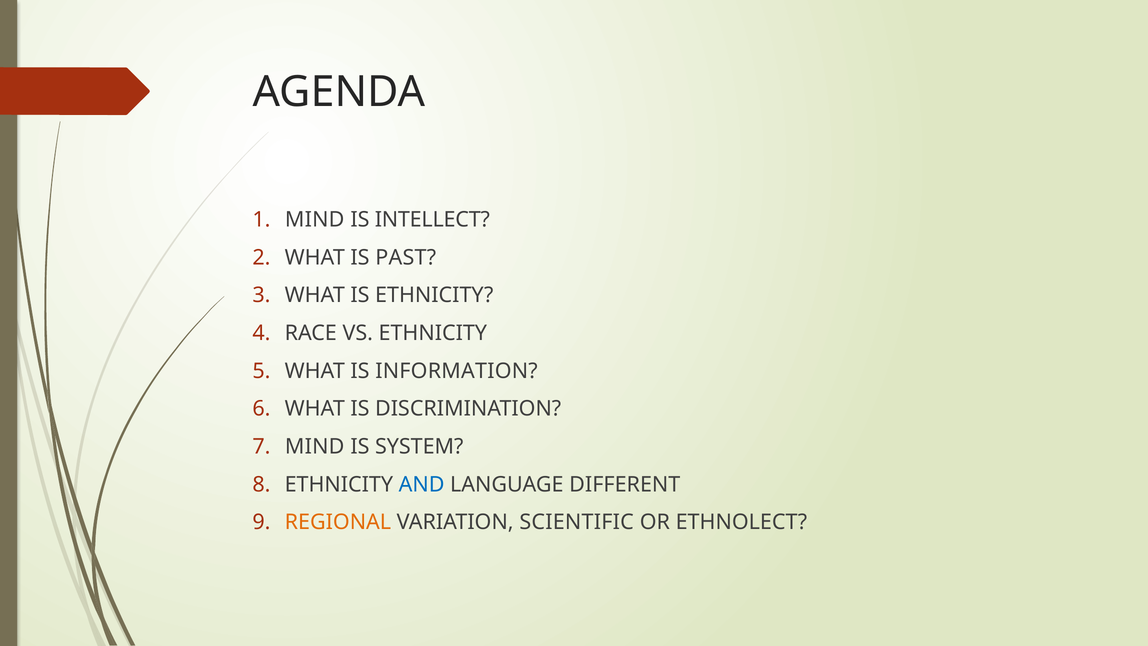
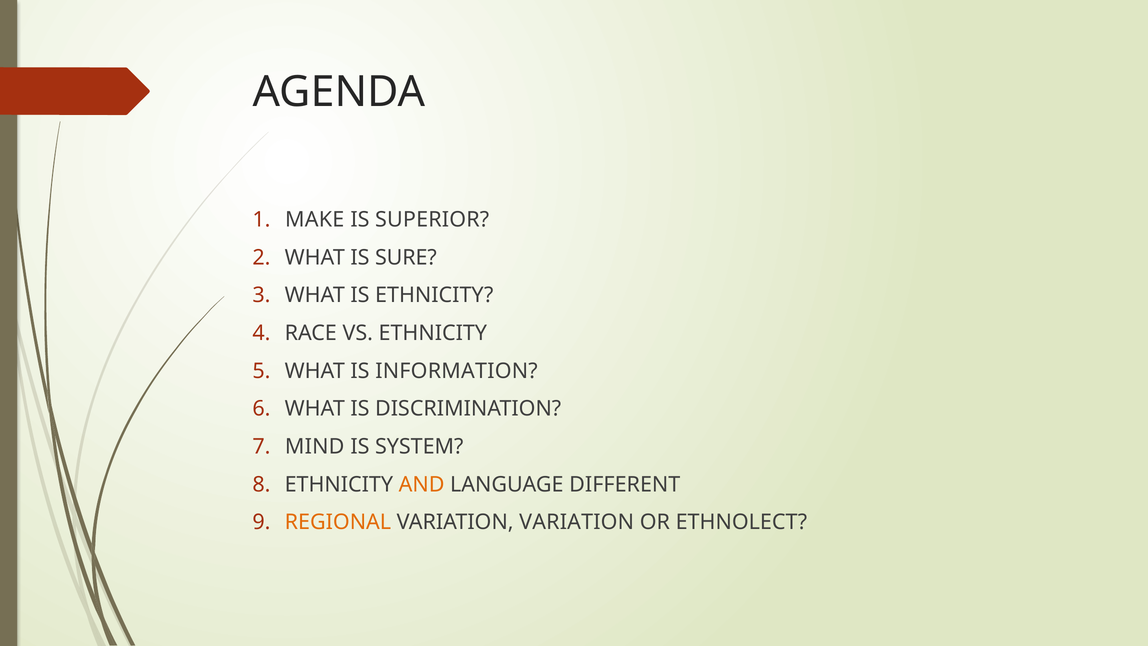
MIND: MIND -> MAKE (315, 220)
INTELLECT: INTELLECT -> SUPERIOR (432, 220)
PAST: PAST -> SURE (406, 257)
AND colour: blue -> orange (422, 484)
VARIATION SCIENTIFIC: SCIENTIFIC -> VARIATION (577, 522)
